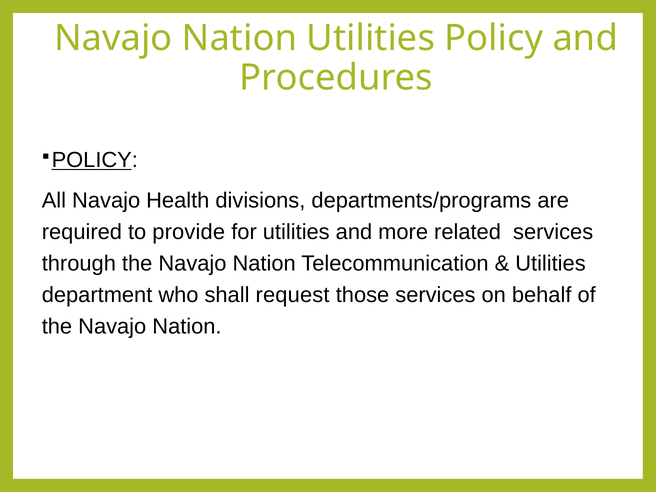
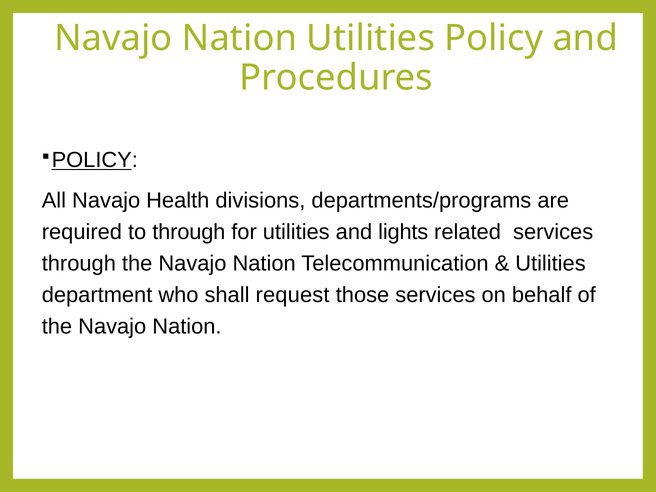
to provide: provide -> through (189, 232)
more: more -> lights (403, 232)
